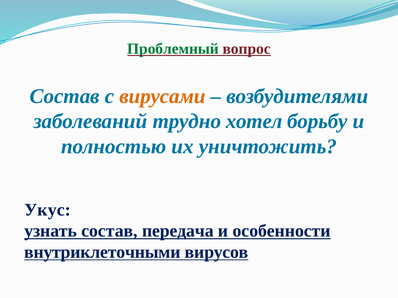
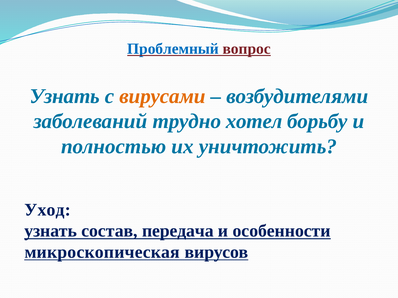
Проблемный colour: green -> blue (173, 49)
Состав: Состав -> Узнать (65, 96)
Укус: Укус -> Уход (48, 210)
внутриклеточными: внутриклеточными -> микроскопическая (102, 253)
